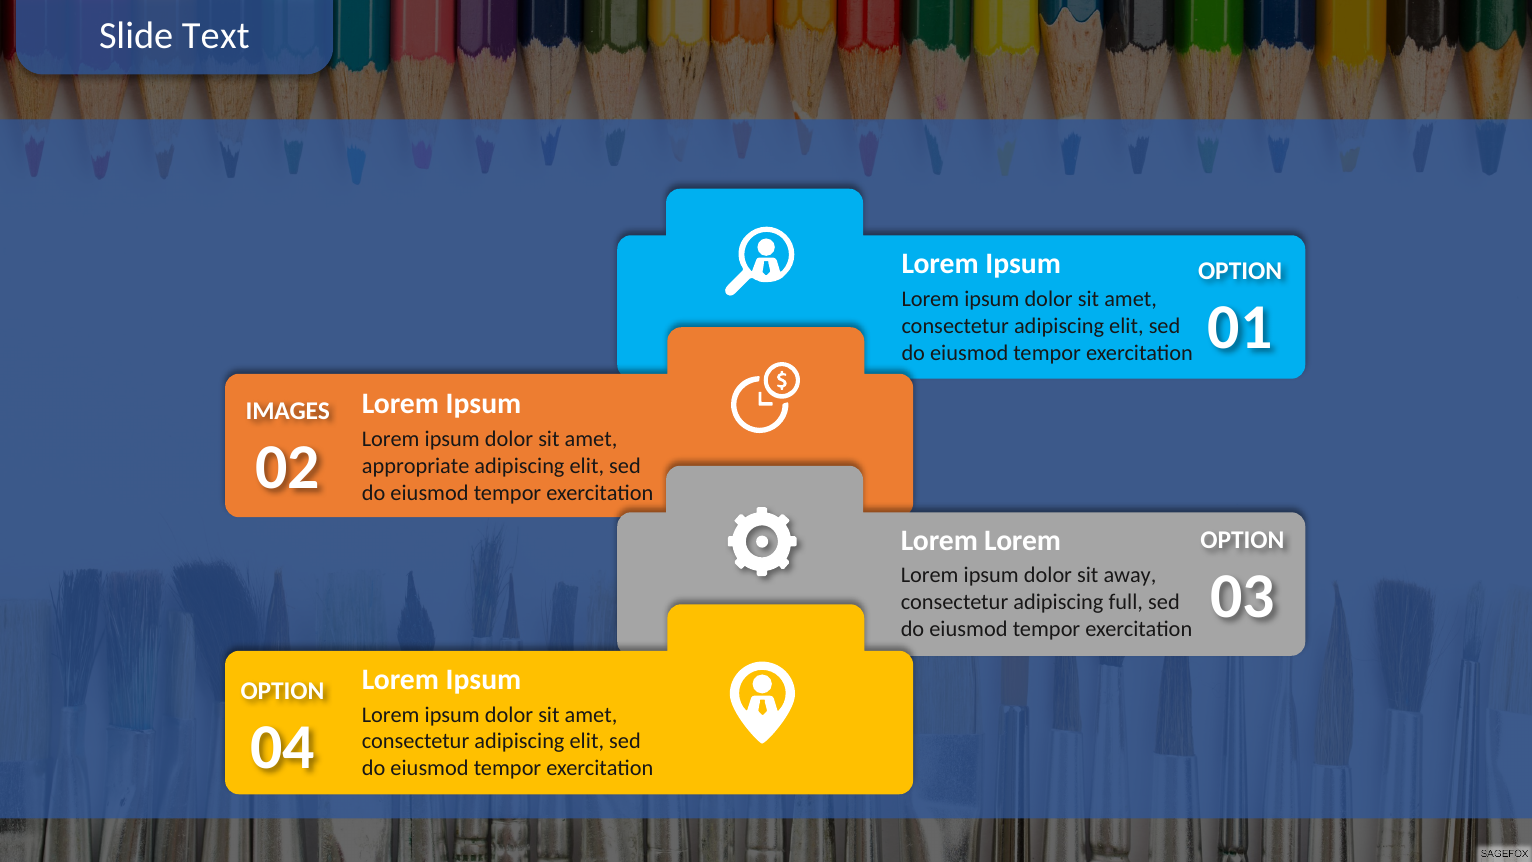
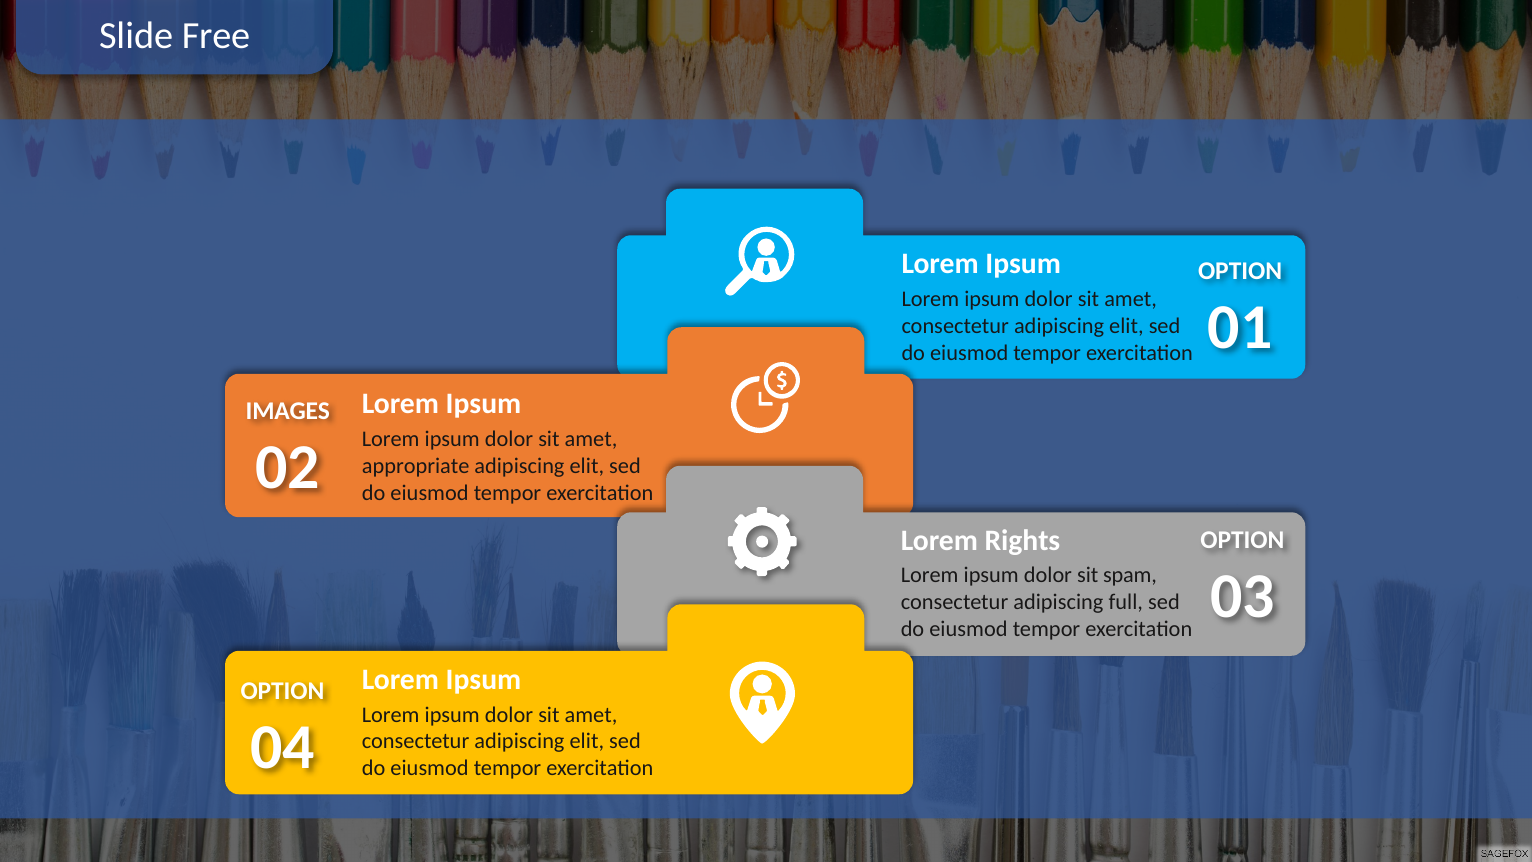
Text: Text -> Free (216, 36)
Lorem: Lorem -> Rights (1022, 540)
away: away -> spam (1130, 575)
